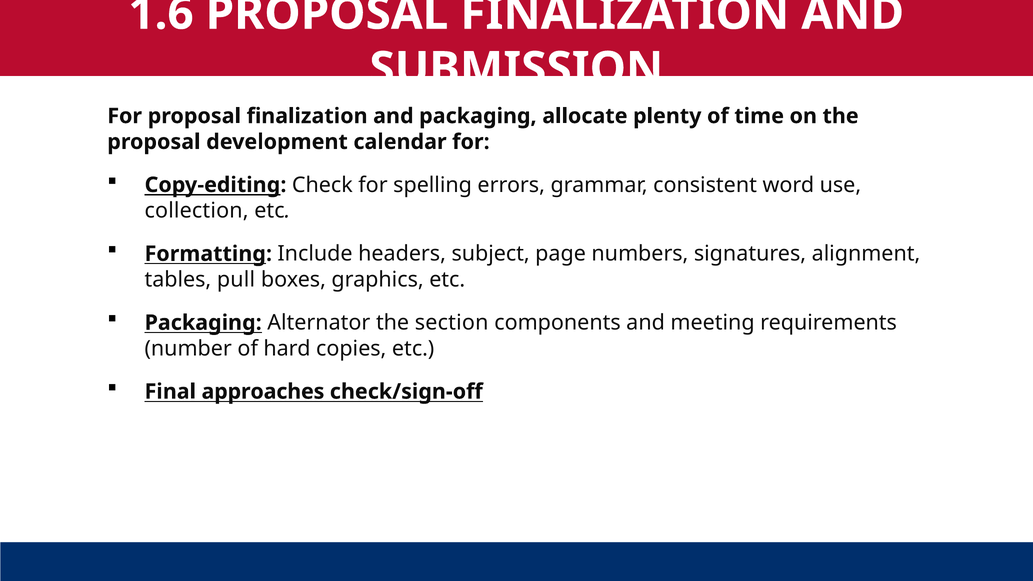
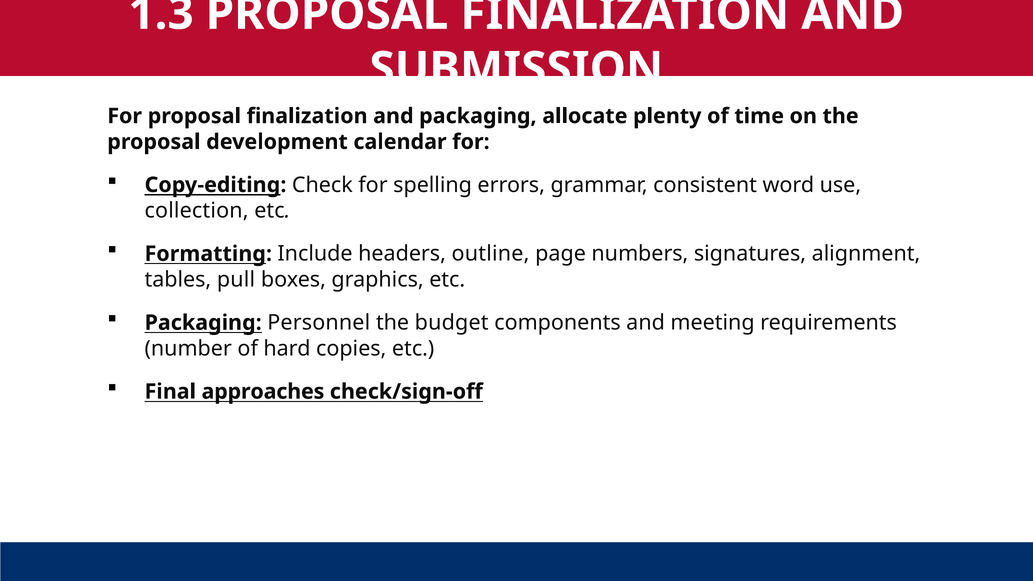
1.6: 1.6 -> 1.3 (161, 14)
subject: subject -> outline (490, 254)
Alternator: Alternator -> Personnel (319, 323)
section: section -> budget (452, 323)
